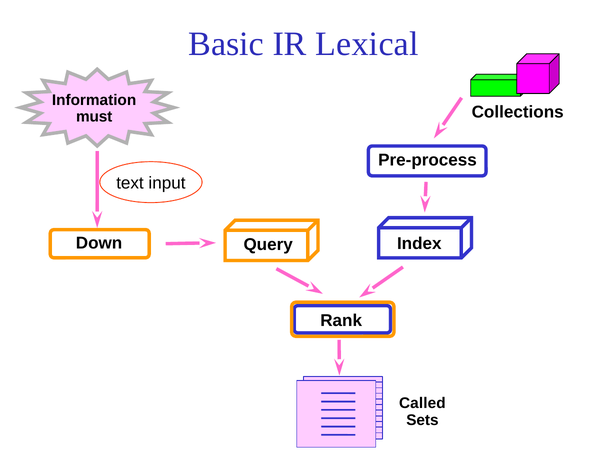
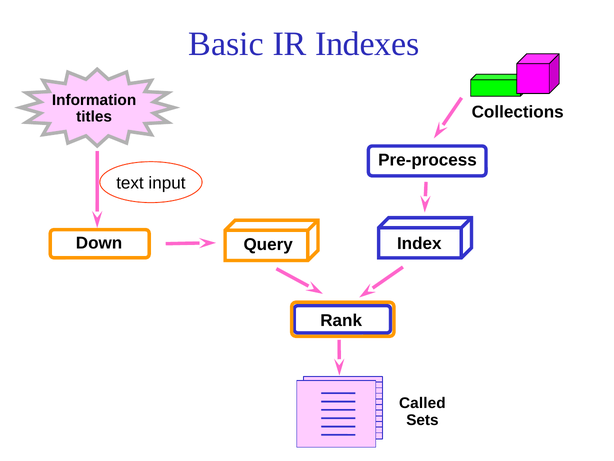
Lexical: Lexical -> Indexes (367, 44)
must: must -> titles (94, 117)
